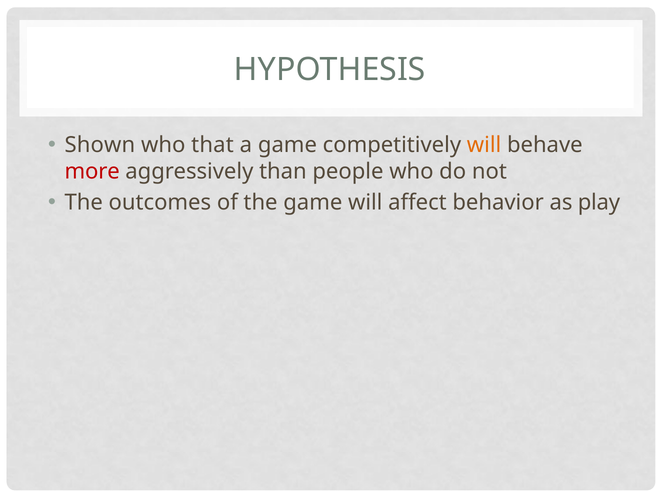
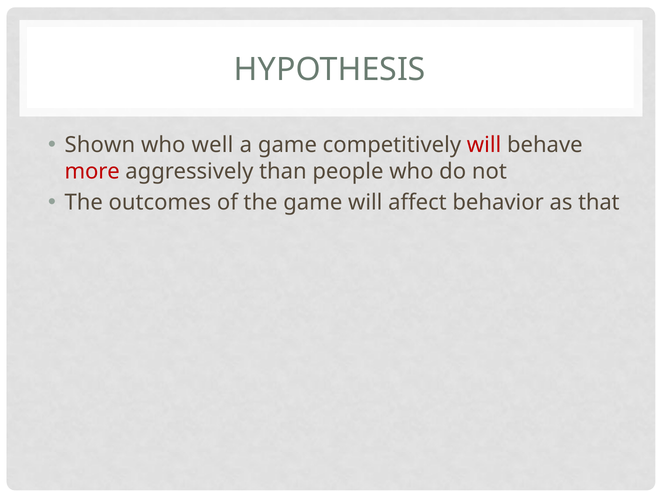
that: that -> well (213, 145)
will colour: orange -> red (484, 145)
play: play -> that (599, 202)
